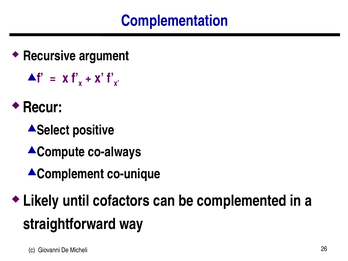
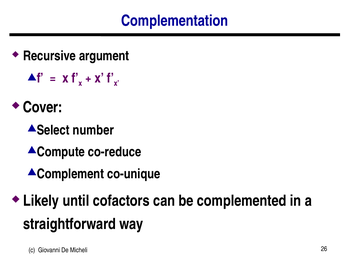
Recur: Recur -> Cover (43, 107)
positive: positive -> number (93, 130)
co-always: co-always -> co-reduce (115, 152)
